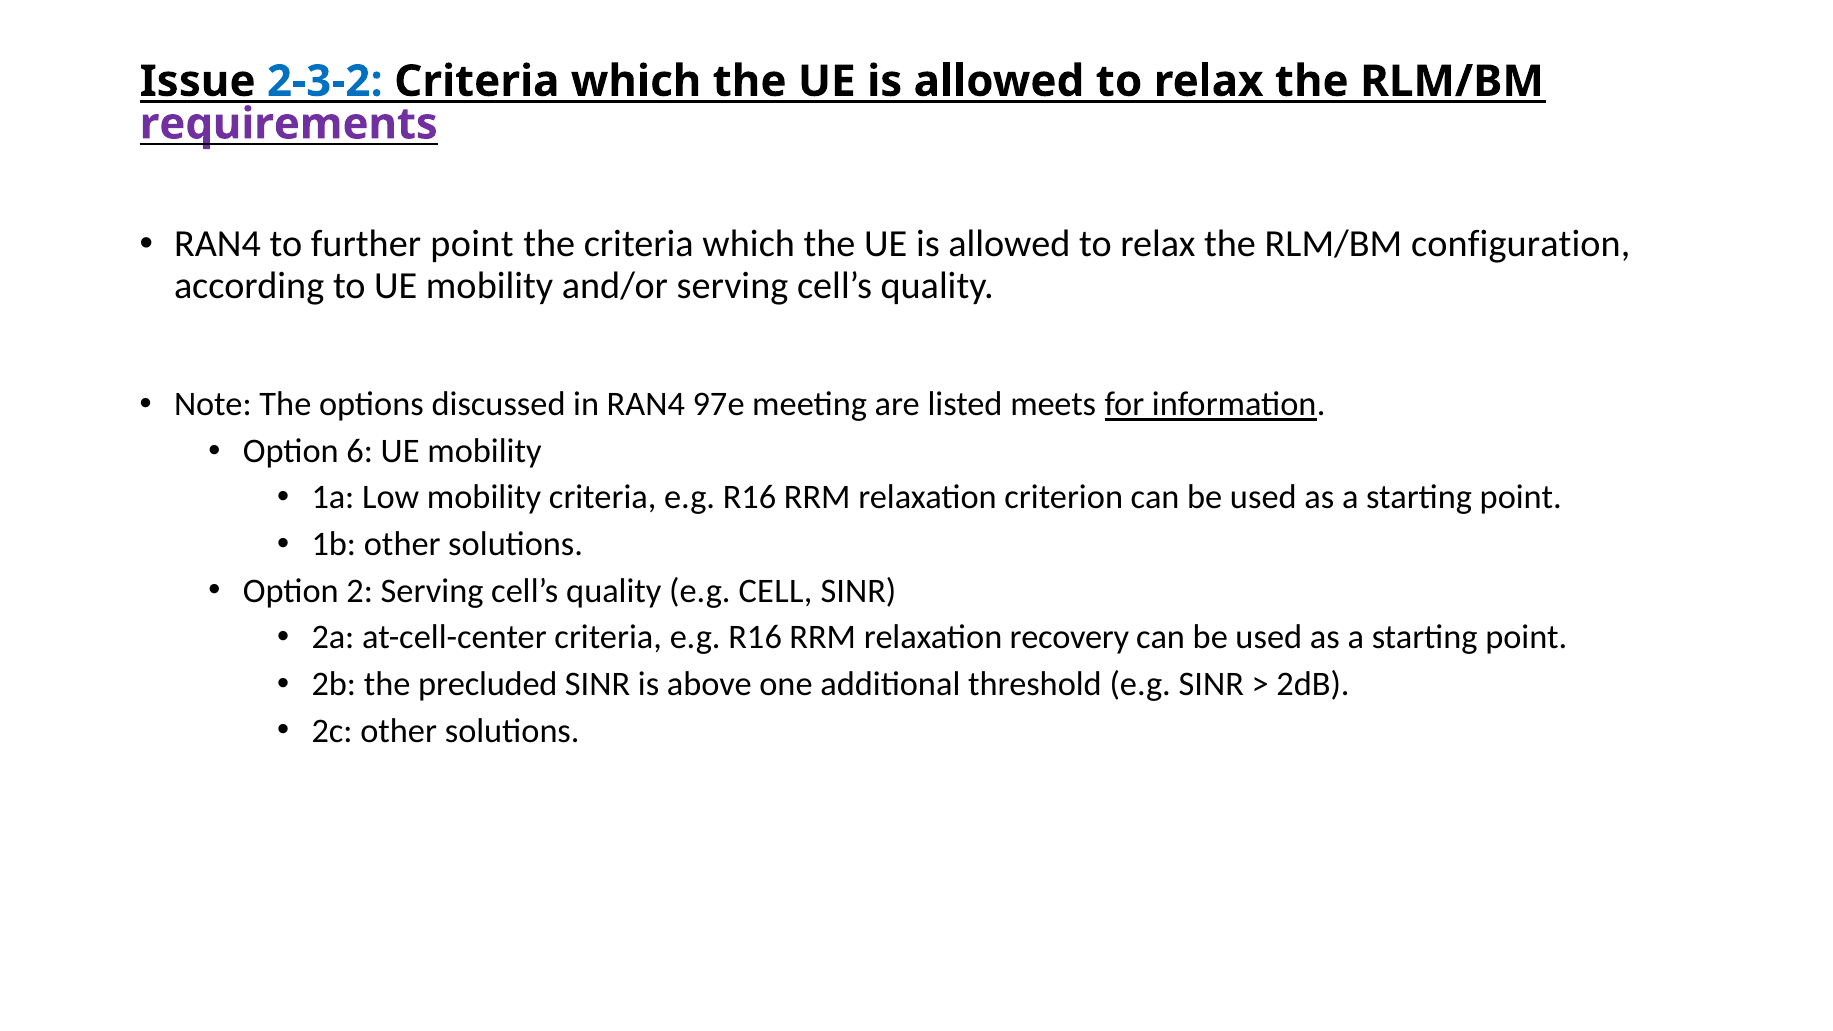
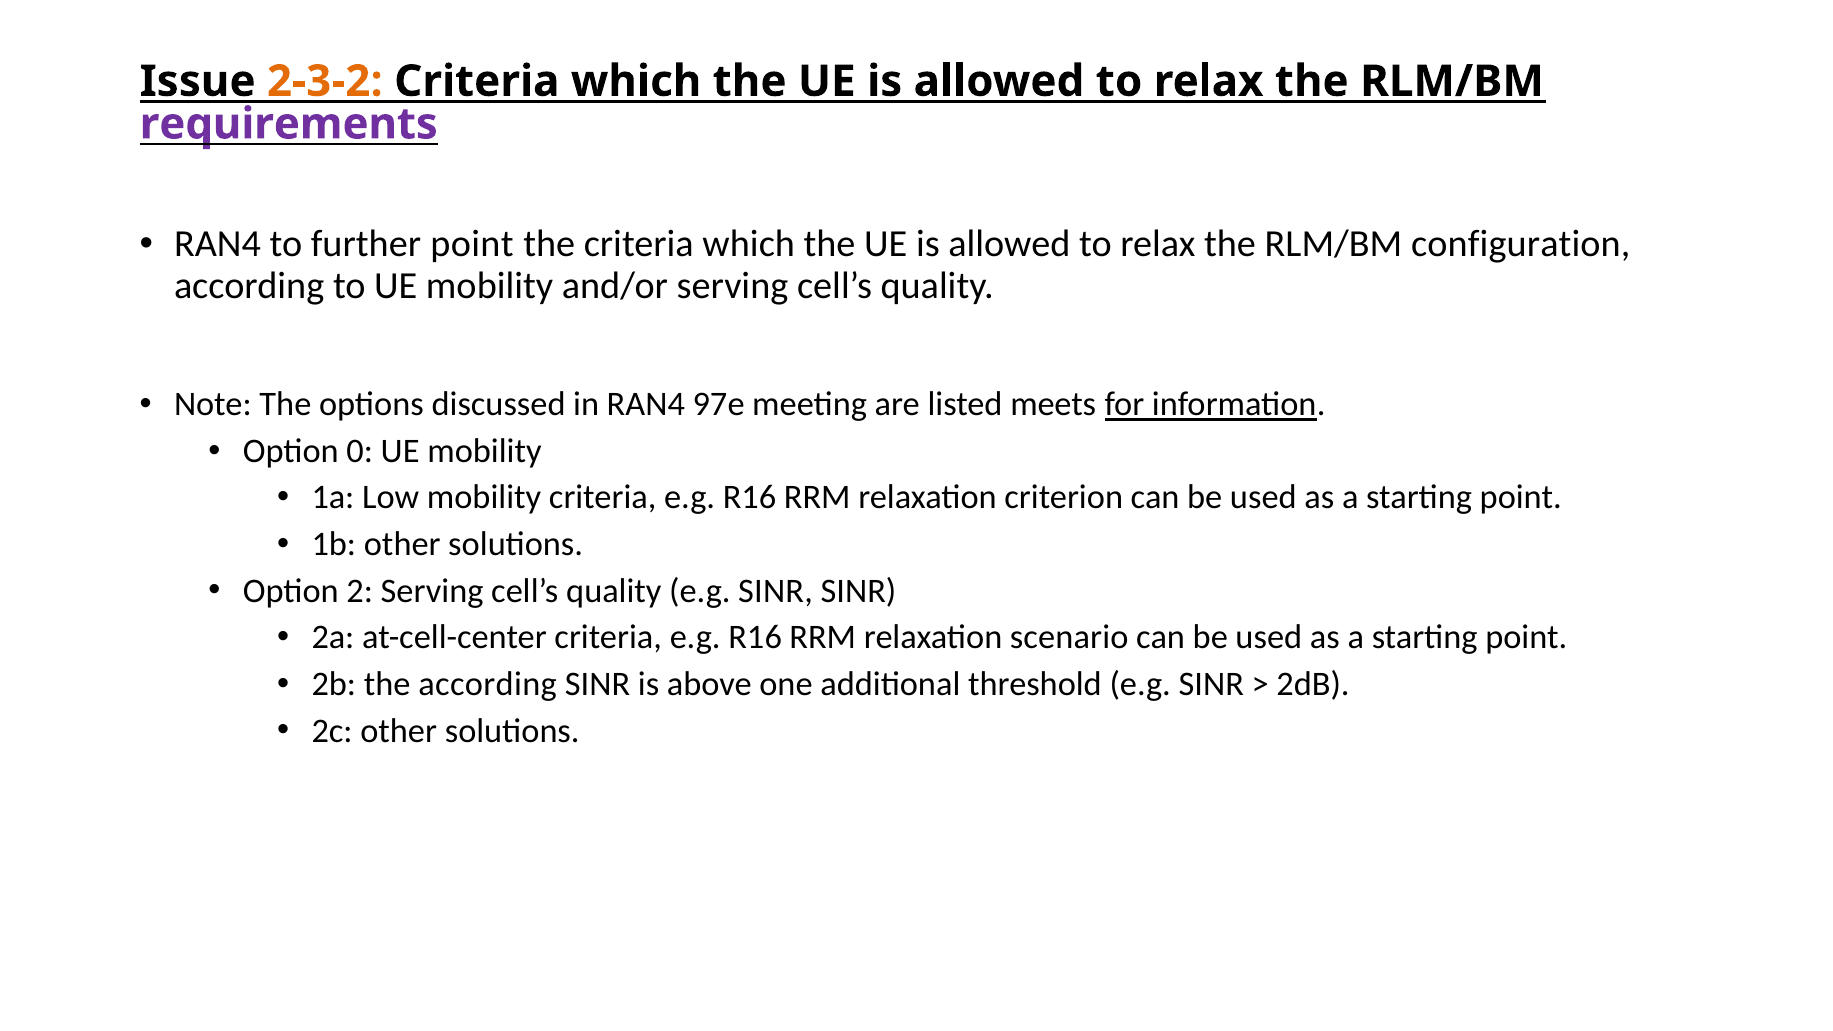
2-3-2 colour: blue -> orange (325, 81)
6: 6 -> 0 (360, 451)
quality e.g CELL: CELL -> SINR (776, 591)
recovery: recovery -> scenario (1069, 638)
the precluded: precluded -> according (488, 684)
